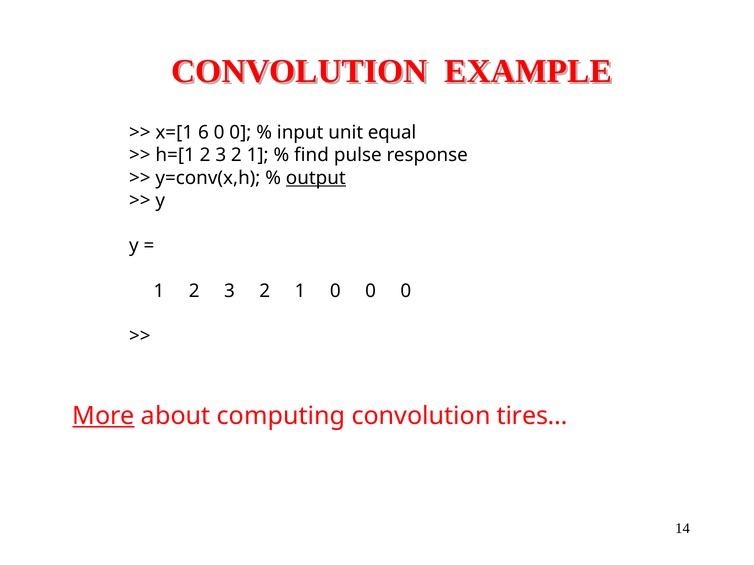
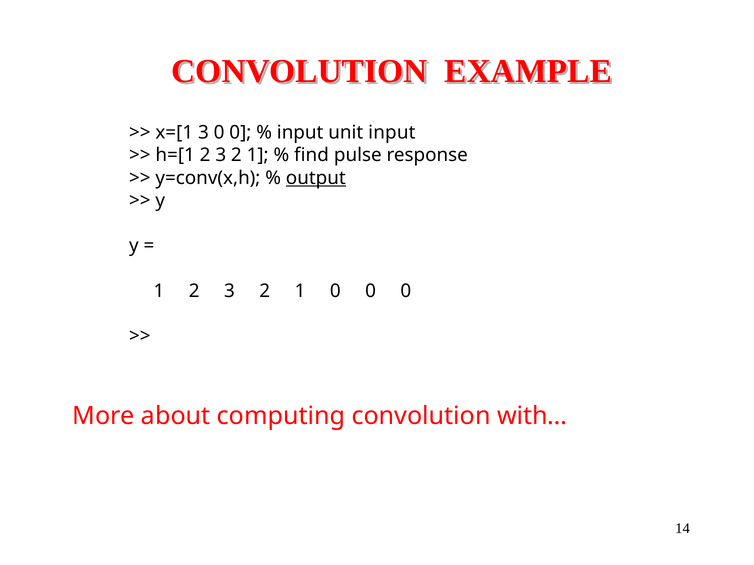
x=[1 6: 6 -> 3 (203, 133)
unit equal: equal -> input (392, 133)
More underline: present -> none (103, 416)
tires…: tires… -> with… (532, 416)
